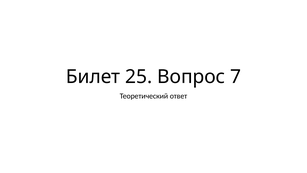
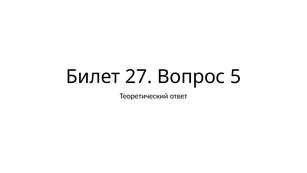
25: 25 -> 27 (139, 77)
7: 7 -> 5 (236, 77)
